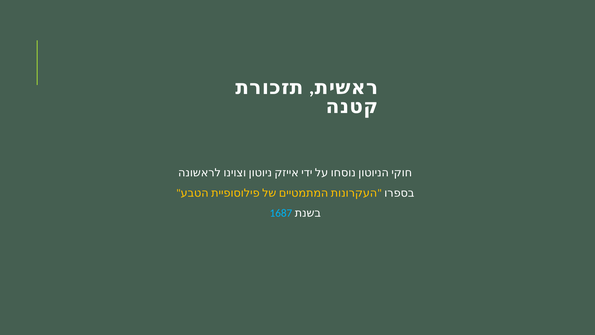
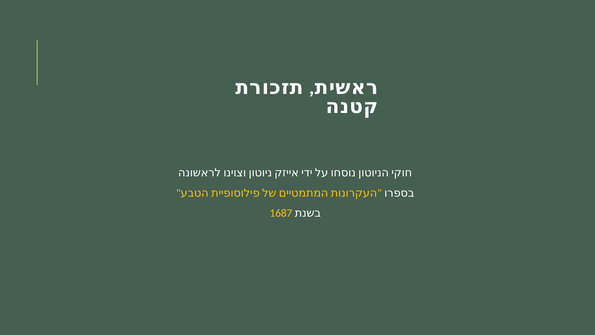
1687 colour: light blue -> yellow (281, 213)
